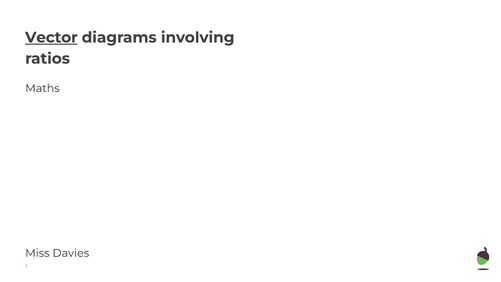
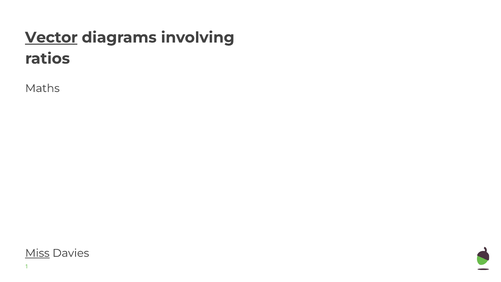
Miss underline: none -> present (37, 253)
